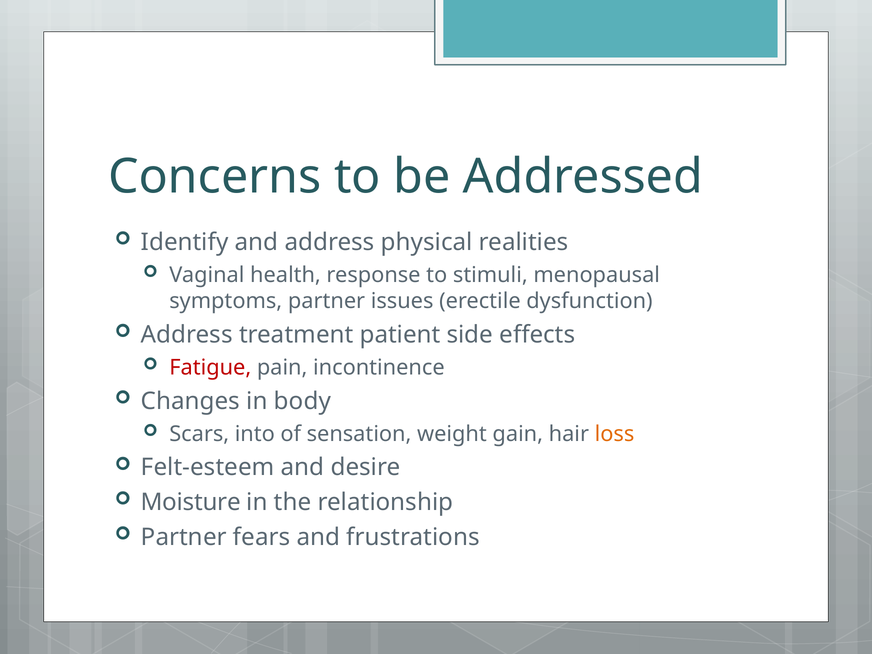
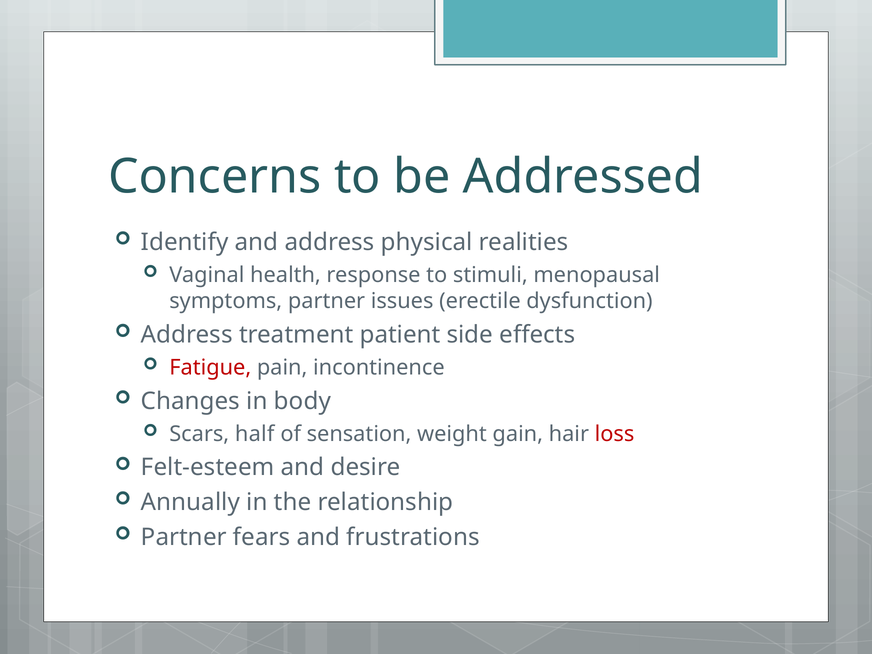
into: into -> half (255, 434)
loss colour: orange -> red (615, 434)
Moisture: Moisture -> Annually (190, 502)
